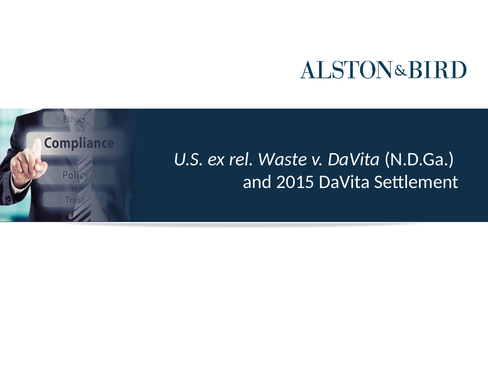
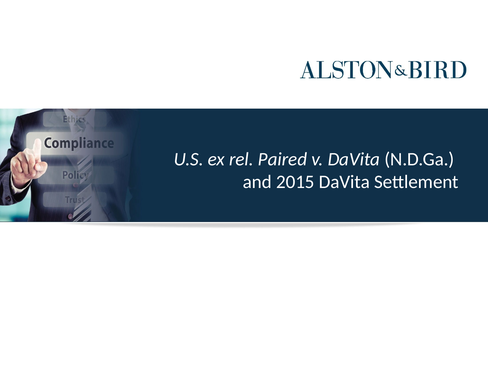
Waste: Waste -> Paired (283, 159)
